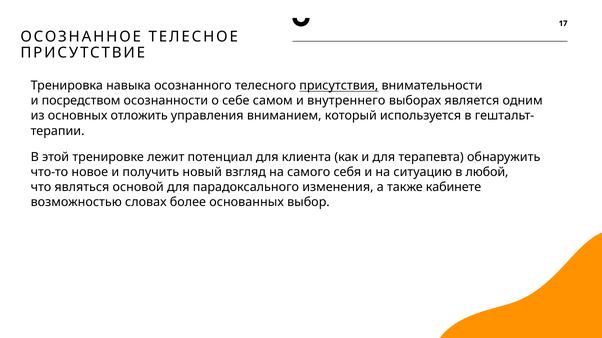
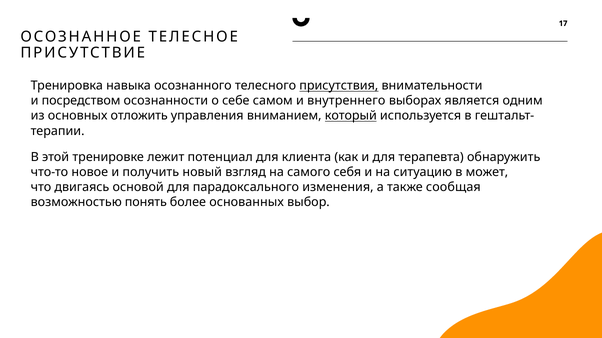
который underline: none -> present (351, 116)
любой: любой -> может (487, 173)
являться: являться -> двигаясь (82, 188)
кабинете: кабинете -> сообщая (453, 188)
словах: словах -> понять (146, 203)
